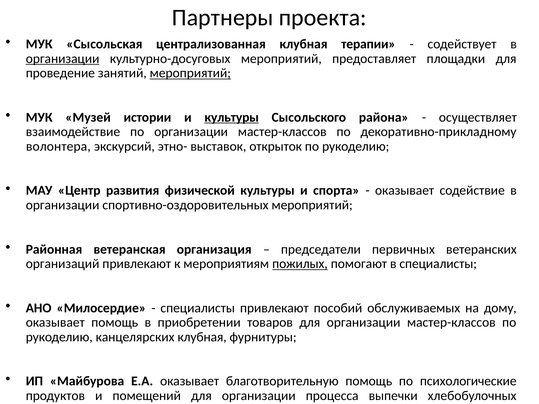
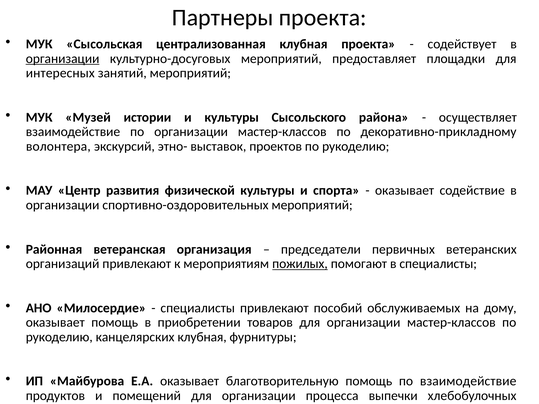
клубная терапии: терапии -> проекта (368, 44)
проведение: проведение -> интересных (60, 73)
мероприятий underline: present -> none (190, 73)
культуры underline: present -> none (232, 117)
открыток: открыток -> проектов (276, 146)
по психологические: психологические -> взаимодействие (468, 381)
